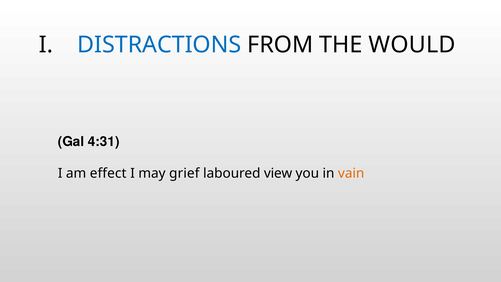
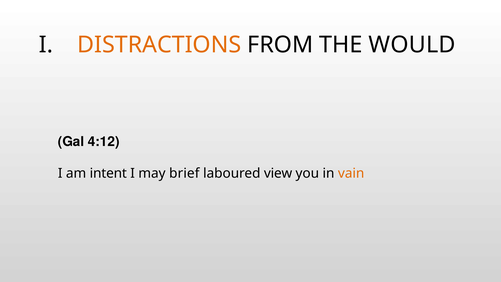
DISTRACTIONS colour: blue -> orange (159, 45)
4:31: 4:31 -> 4:12 (104, 141)
effect: effect -> intent (108, 173)
grief: grief -> brief (184, 173)
